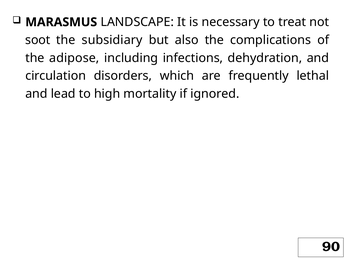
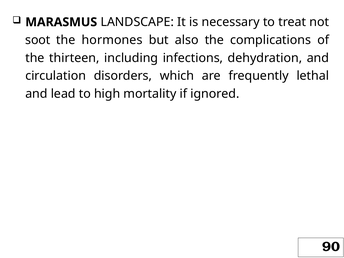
subsidiary: subsidiary -> hormones (112, 40)
adipose: adipose -> thirteen (74, 58)
